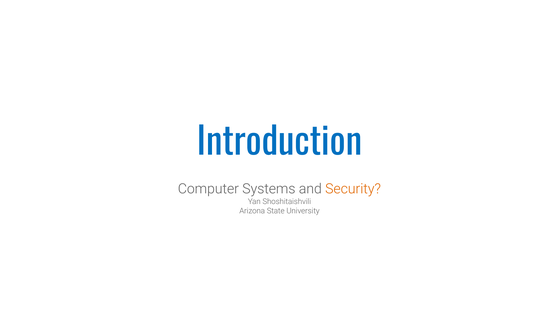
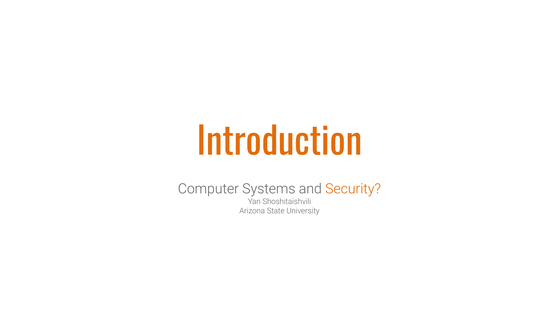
Introduction colour: blue -> orange (279, 142)
